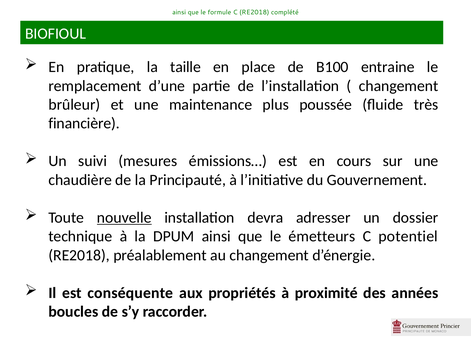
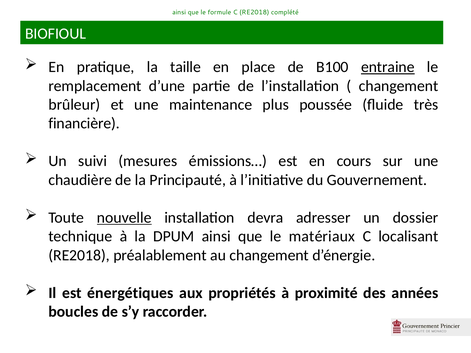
entraine underline: none -> present (388, 67)
émetteurs: émetteurs -> matériaux (322, 237)
potentiel: potentiel -> localisant (408, 237)
conséquente: conséquente -> énergétiques (130, 293)
